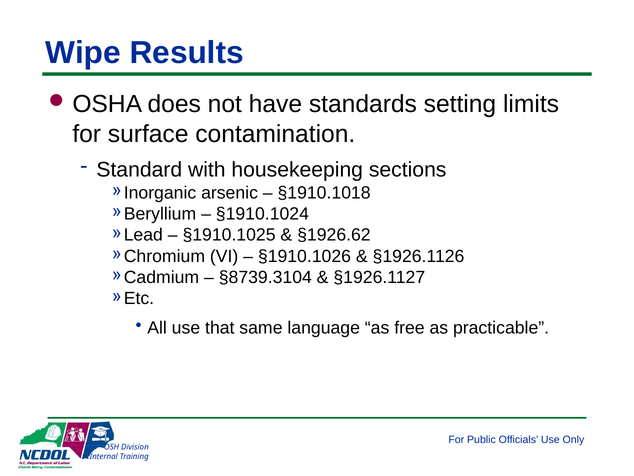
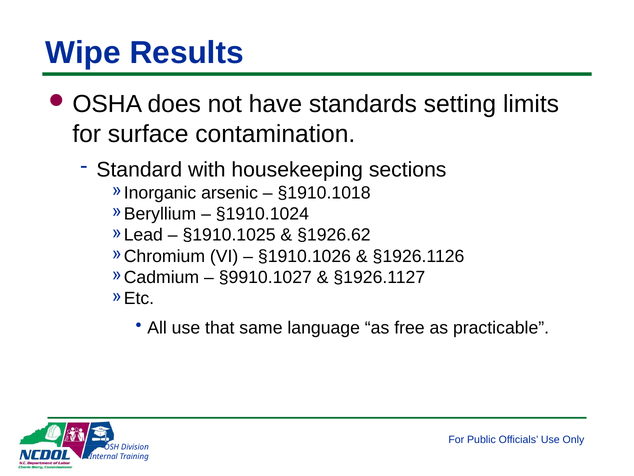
§8739.3104: §8739.3104 -> §9910.1027 (265, 277)
